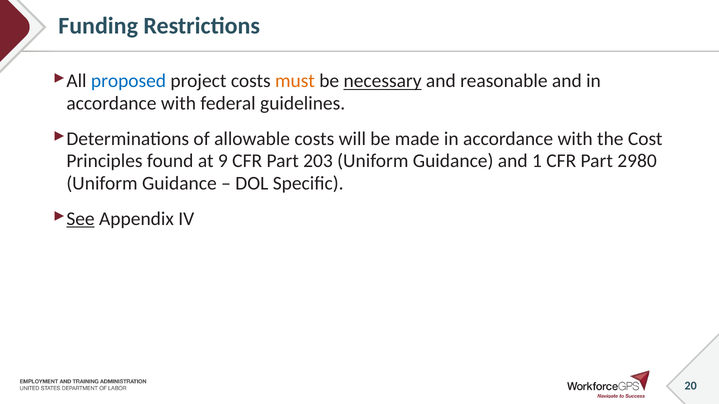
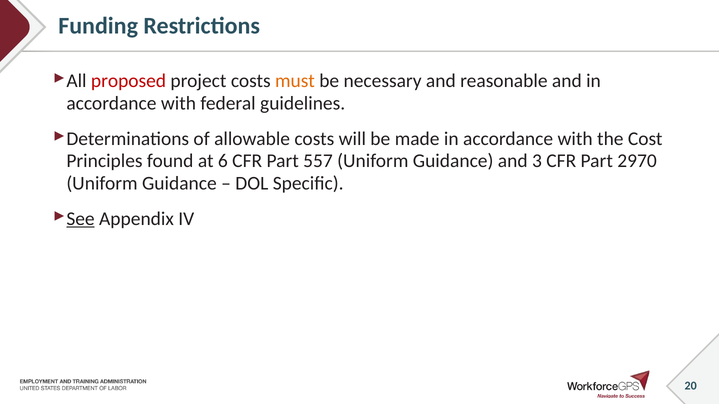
proposed colour: blue -> red (129, 81)
necessary underline: present -> none (383, 81)
9: 9 -> 6 (223, 161)
203: 203 -> 557 (318, 161)
1: 1 -> 3 (537, 161)
2980: 2980 -> 2970 (637, 161)
